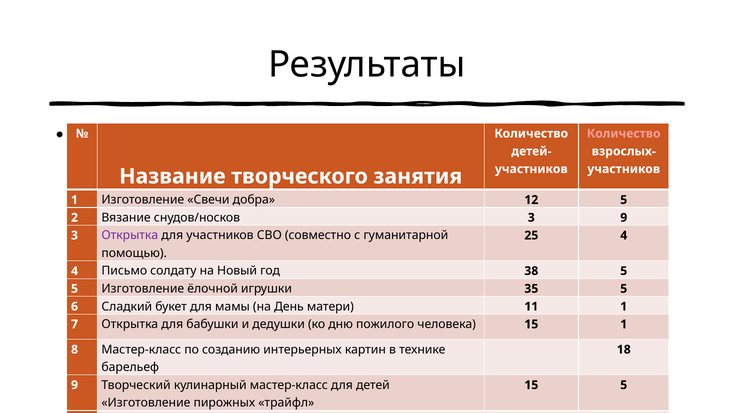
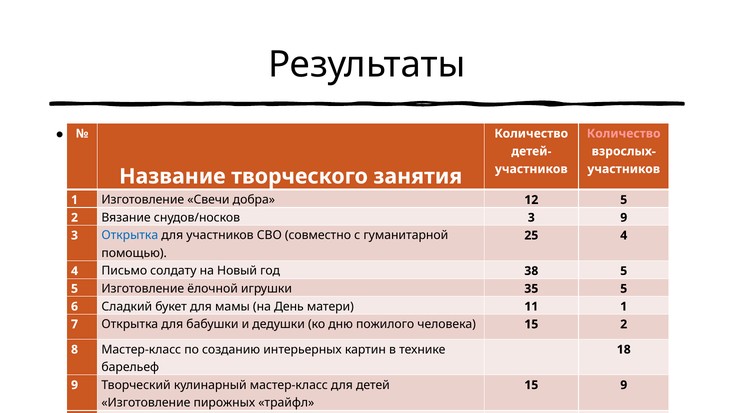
Открытка colour: purple -> blue (130, 235)
15 1: 1 -> 2 (624, 324)
15 5: 5 -> 9 (624, 385)
